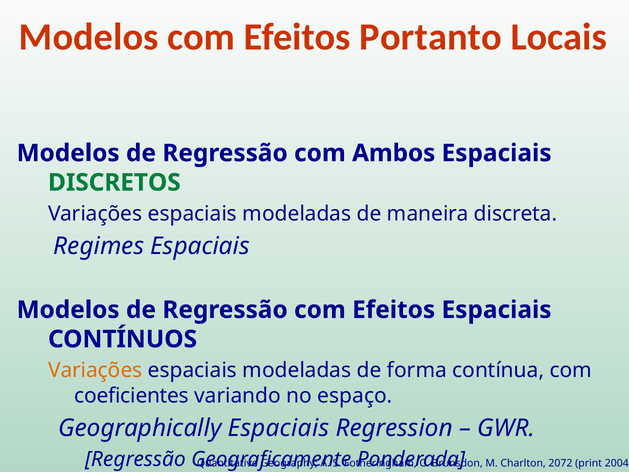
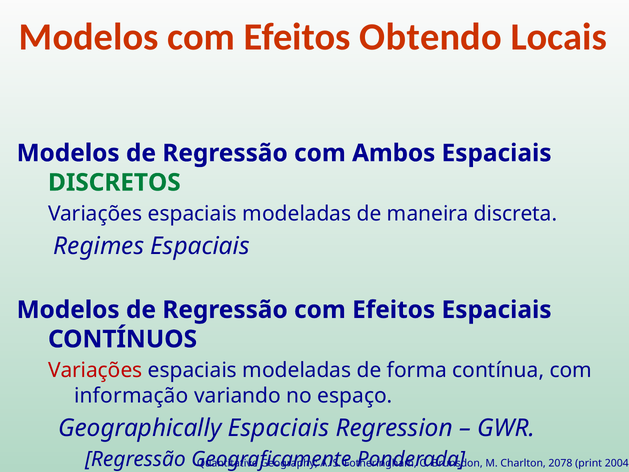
Portanto: Portanto -> Obtendo (431, 37)
Variações colour: orange -> red (95, 370)
coeficientes: coeficientes -> informação (131, 395)
2072: 2072 -> 2078 (560, 463)
